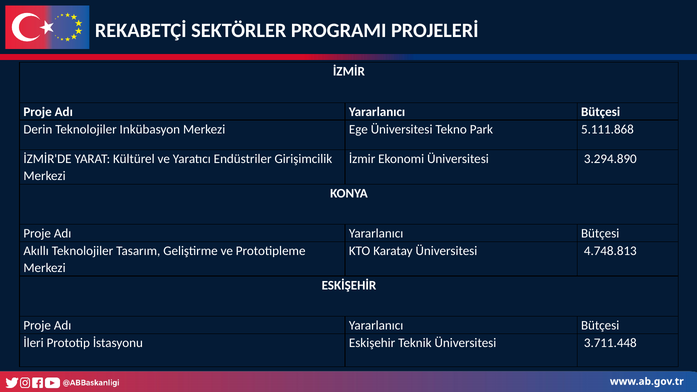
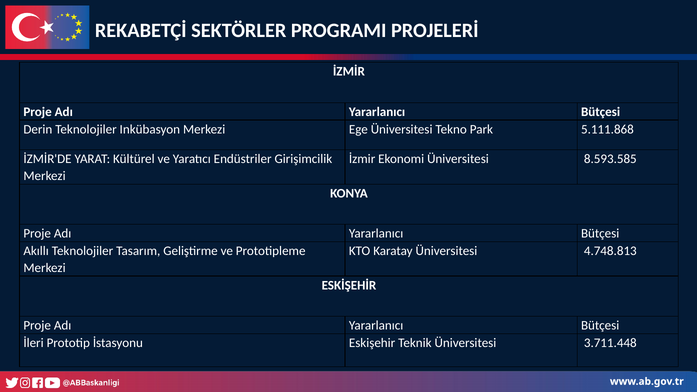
3.294.890: 3.294.890 -> 8.593.585 (610, 159)
